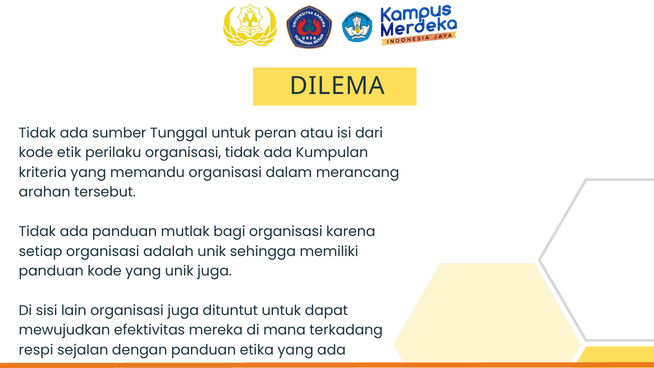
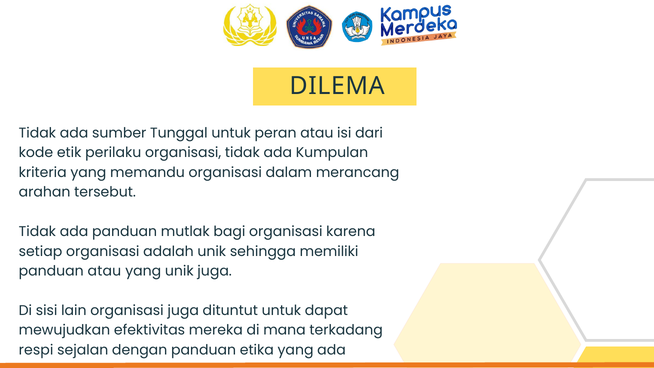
panduan kode: kode -> atau (104, 271)
